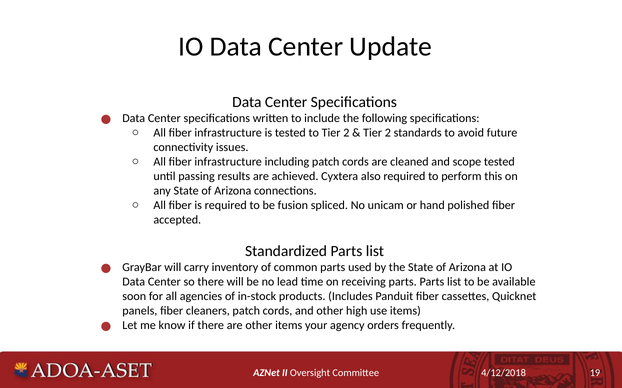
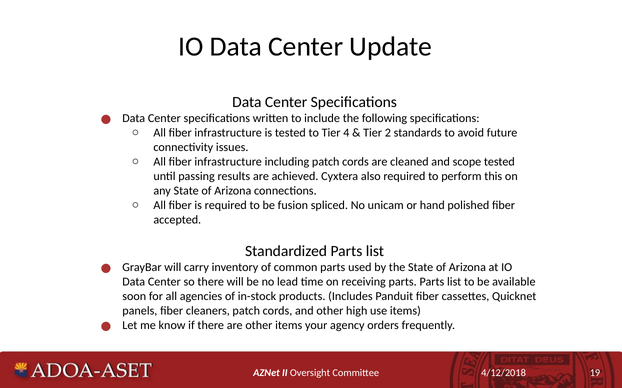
to Tier 2: 2 -> 4 (346, 133)
